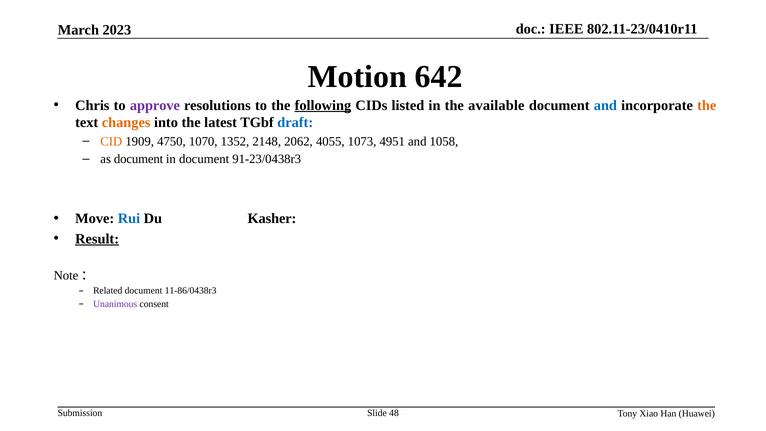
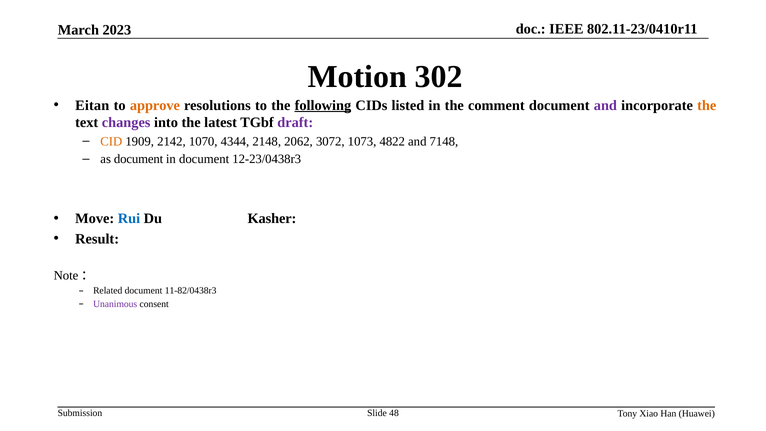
642: 642 -> 302 (439, 77)
Chris: Chris -> Eitan (92, 105)
approve colour: purple -> orange (155, 105)
available: available -> comment (496, 105)
and colour: blue -> purple (605, 105)
changes colour: orange -> purple (126, 123)
draft colour: blue -> purple (295, 123)
4750: 4750 -> 2142 (171, 141)
1352: 1352 -> 4344 (235, 141)
4055: 4055 -> 3072 (330, 141)
4951: 4951 -> 4822 (392, 141)
1058: 1058 -> 7148 (444, 141)
91-23/0438r3: 91-23/0438r3 -> 12-23/0438r3 (267, 159)
Result underline: present -> none (97, 239)
11-86/0438r3: 11-86/0438r3 -> 11-82/0438r3 (191, 290)
